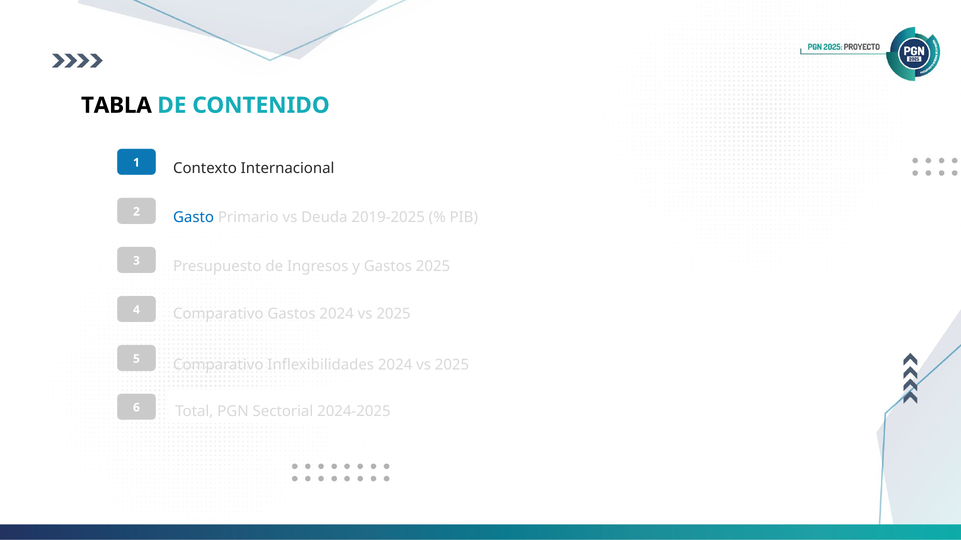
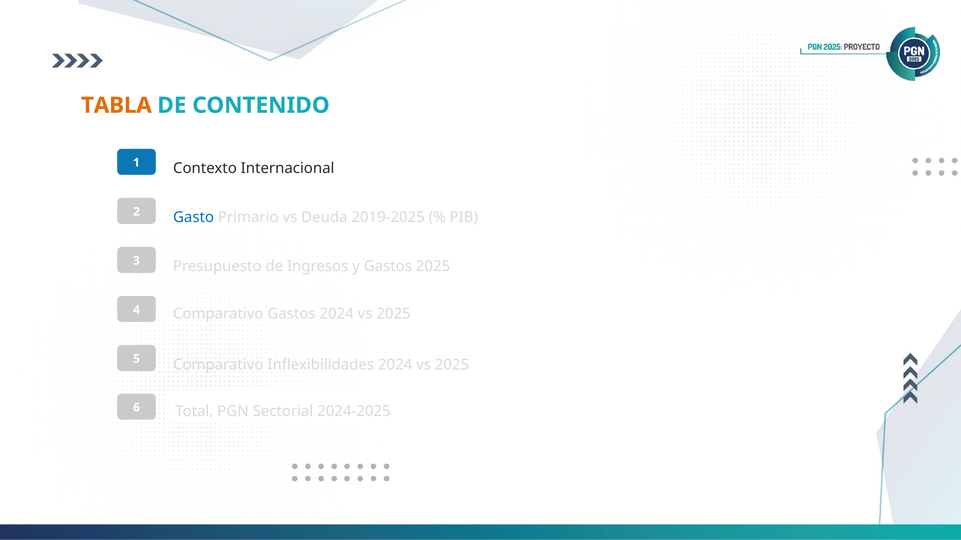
TABLA colour: black -> orange (116, 105)
